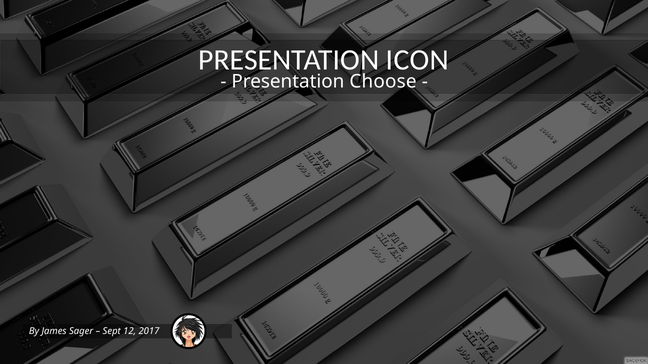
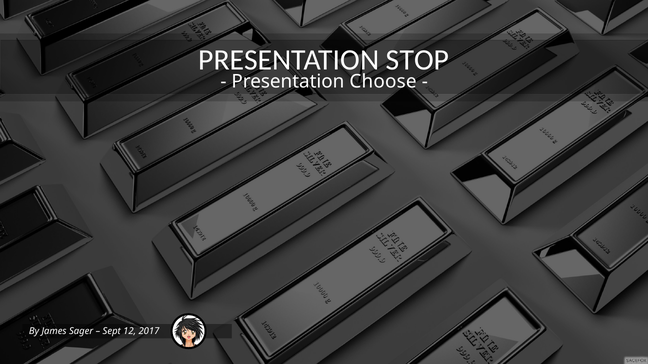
ICON: ICON -> STOP (418, 60)
